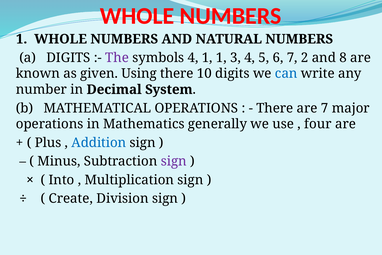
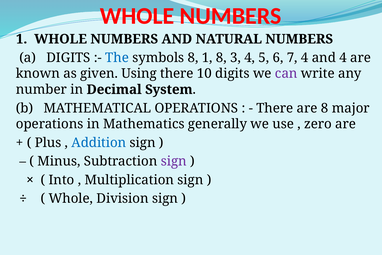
The colour: purple -> blue (117, 58)
symbols 4: 4 -> 8 (193, 58)
1 1: 1 -> 8 (221, 58)
7 2: 2 -> 4 (305, 58)
and 8: 8 -> 4 (343, 58)
can colour: blue -> purple (286, 74)
are 7: 7 -> 8 (325, 108)
four: four -> zero (318, 124)
Create: Create -> Whole (71, 198)
